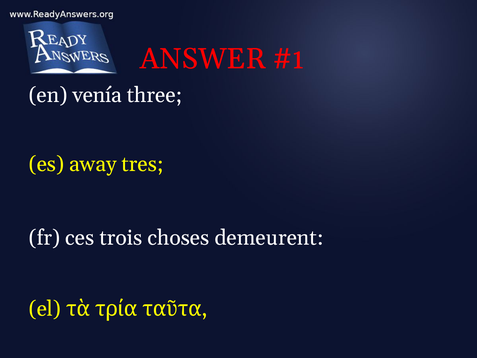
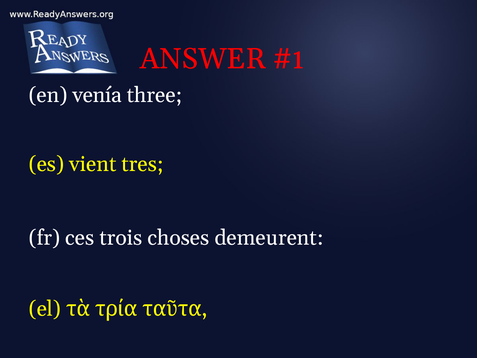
away: away -> vient (93, 164)
